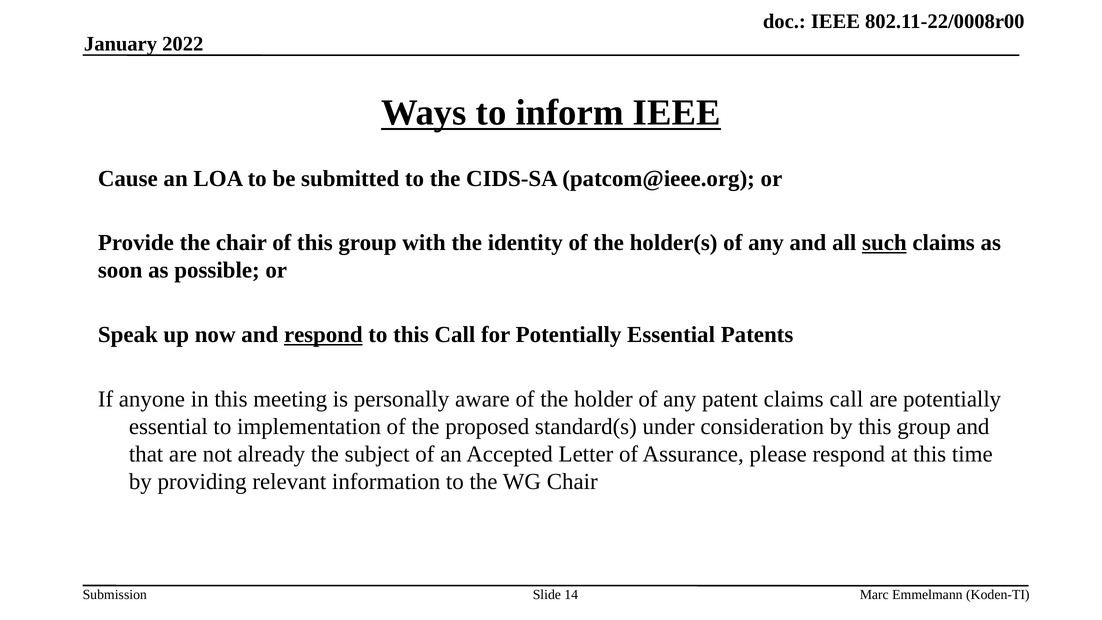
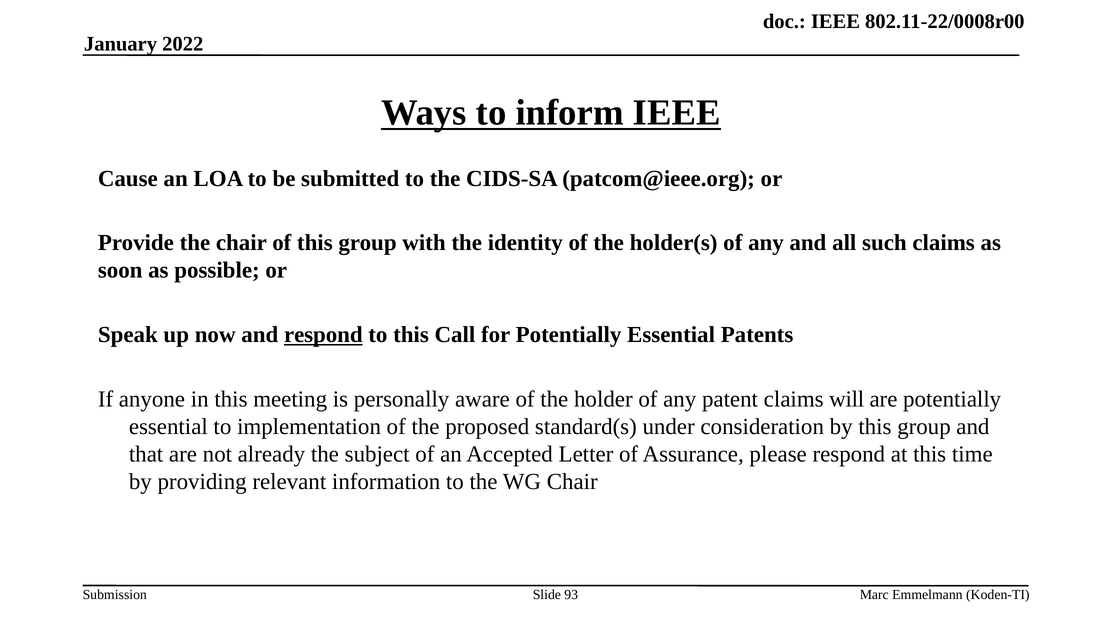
such underline: present -> none (884, 243)
claims call: call -> will (847, 399)
14: 14 -> 93 (571, 595)
